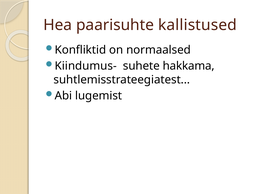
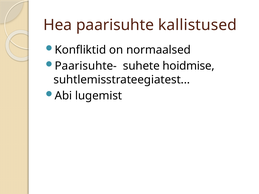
Kiindumus-: Kiindumus- -> Paarisuhte- (86, 66)
hakkama: hakkama -> hoidmise (189, 66)
